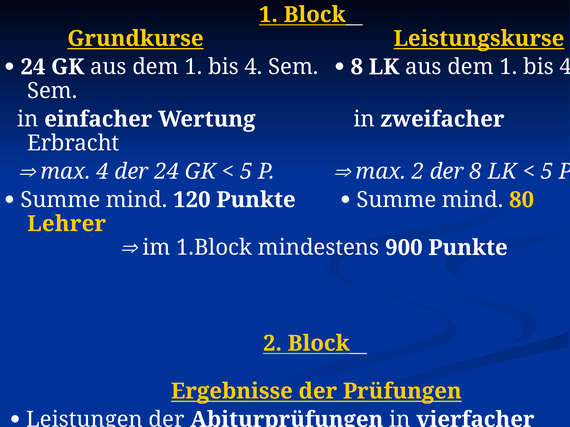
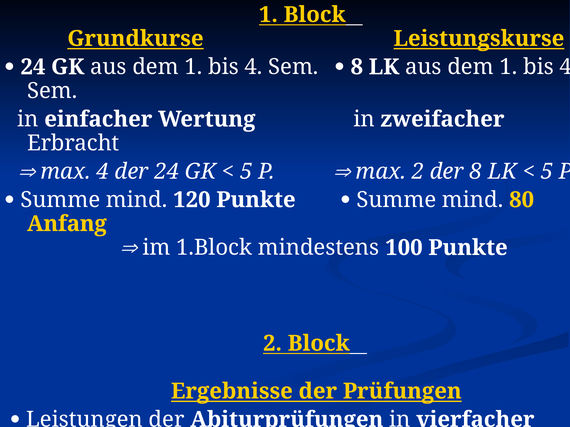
Lehrer: Lehrer -> Anfang (67, 224)
1.Block mindestens 900: 900 -> 100 (404, 248)
